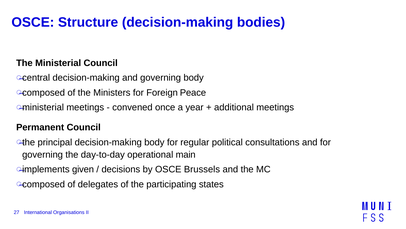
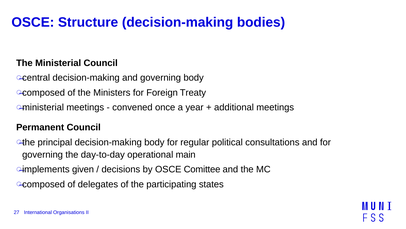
Peace: Peace -> Treaty (193, 92)
Brussels: Brussels -> Comittee (202, 169)
